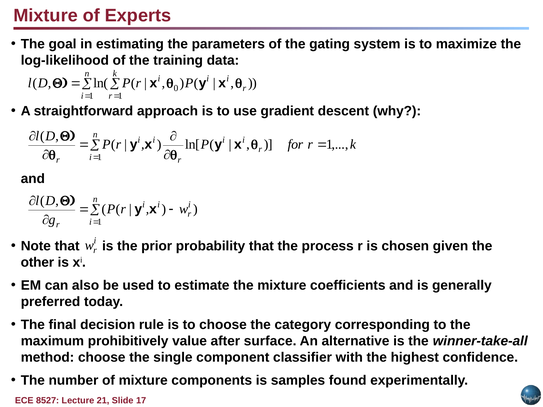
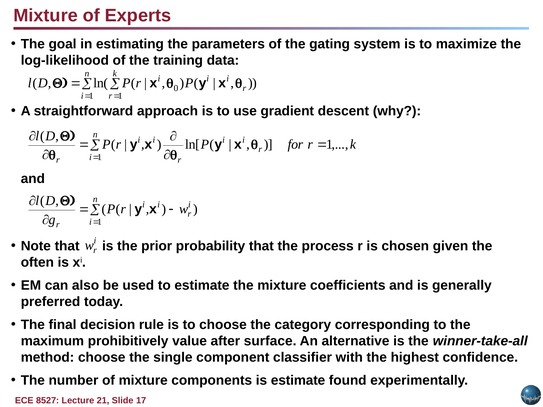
other: other -> often (37, 263)
is samples: samples -> estimate (298, 381)
